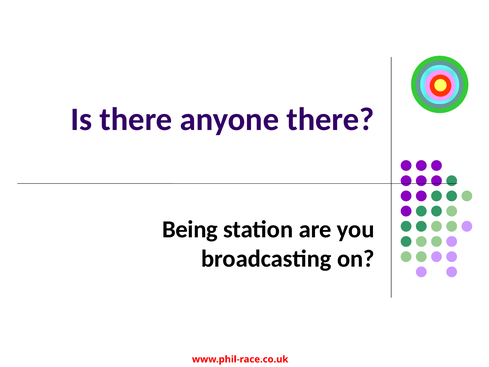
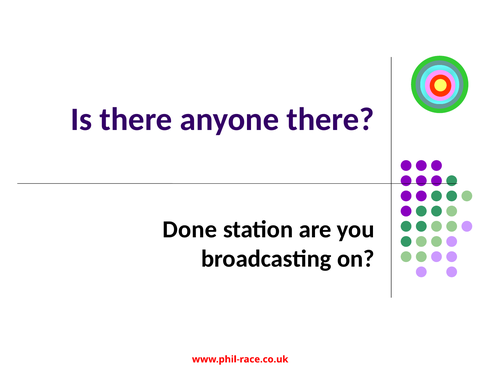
Being: Being -> Done (190, 229)
